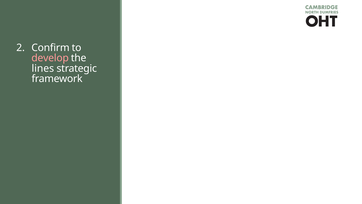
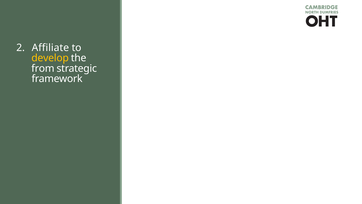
Confirm: Confirm -> Affiliate (50, 48)
develop colour: pink -> yellow (50, 58)
lines: lines -> from (43, 68)
